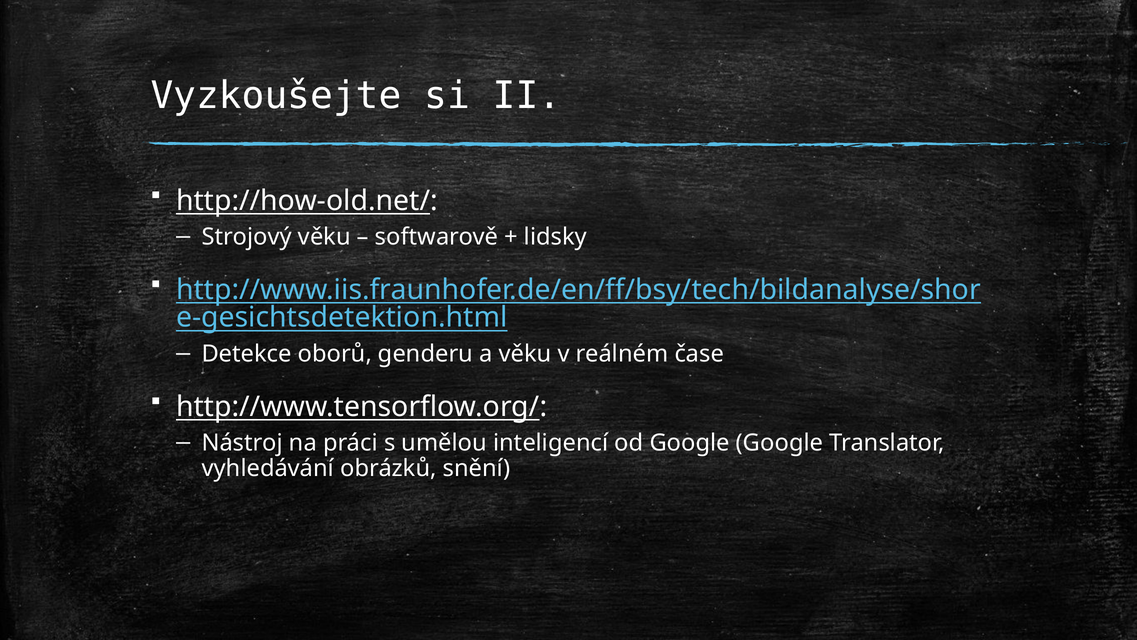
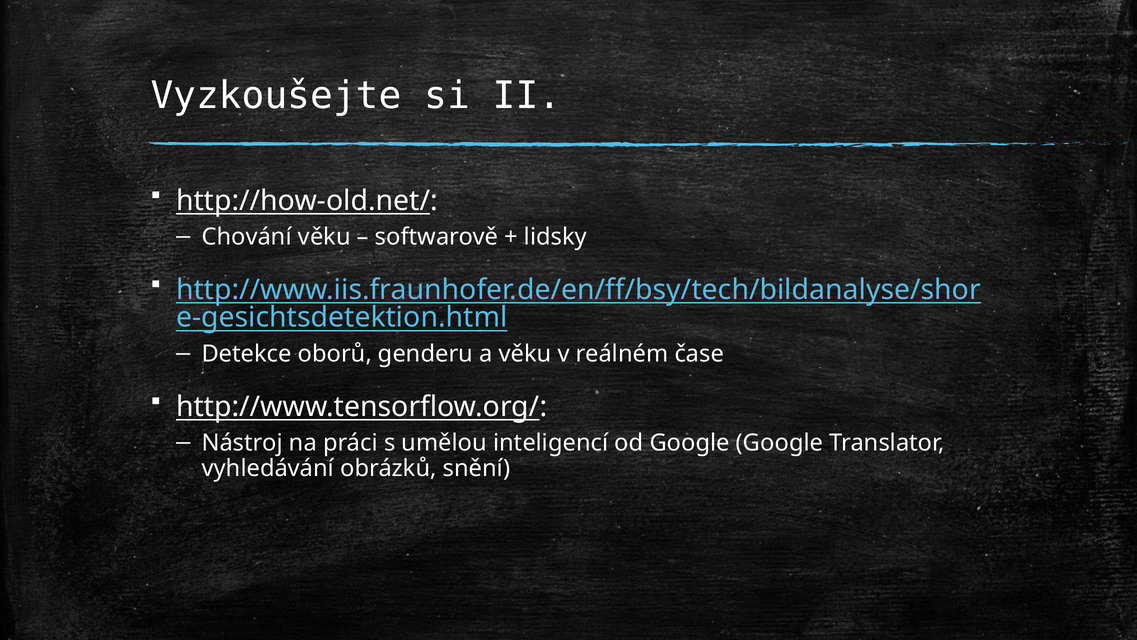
Strojový: Strojový -> Chování (247, 237)
